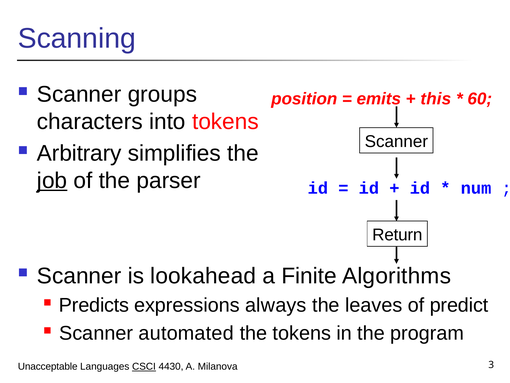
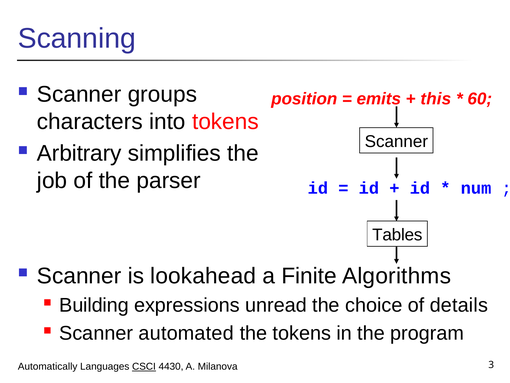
job underline: present -> none (52, 180)
Return: Return -> Tables (397, 235)
Predicts: Predicts -> Building (94, 305)
always: always -> unread (276, 305)
leaves: leaves -> choice (374, 305)
predict: predict -> details (459, 305)
Unacceptable: Unacceptable -> Automatically (48, 366)
